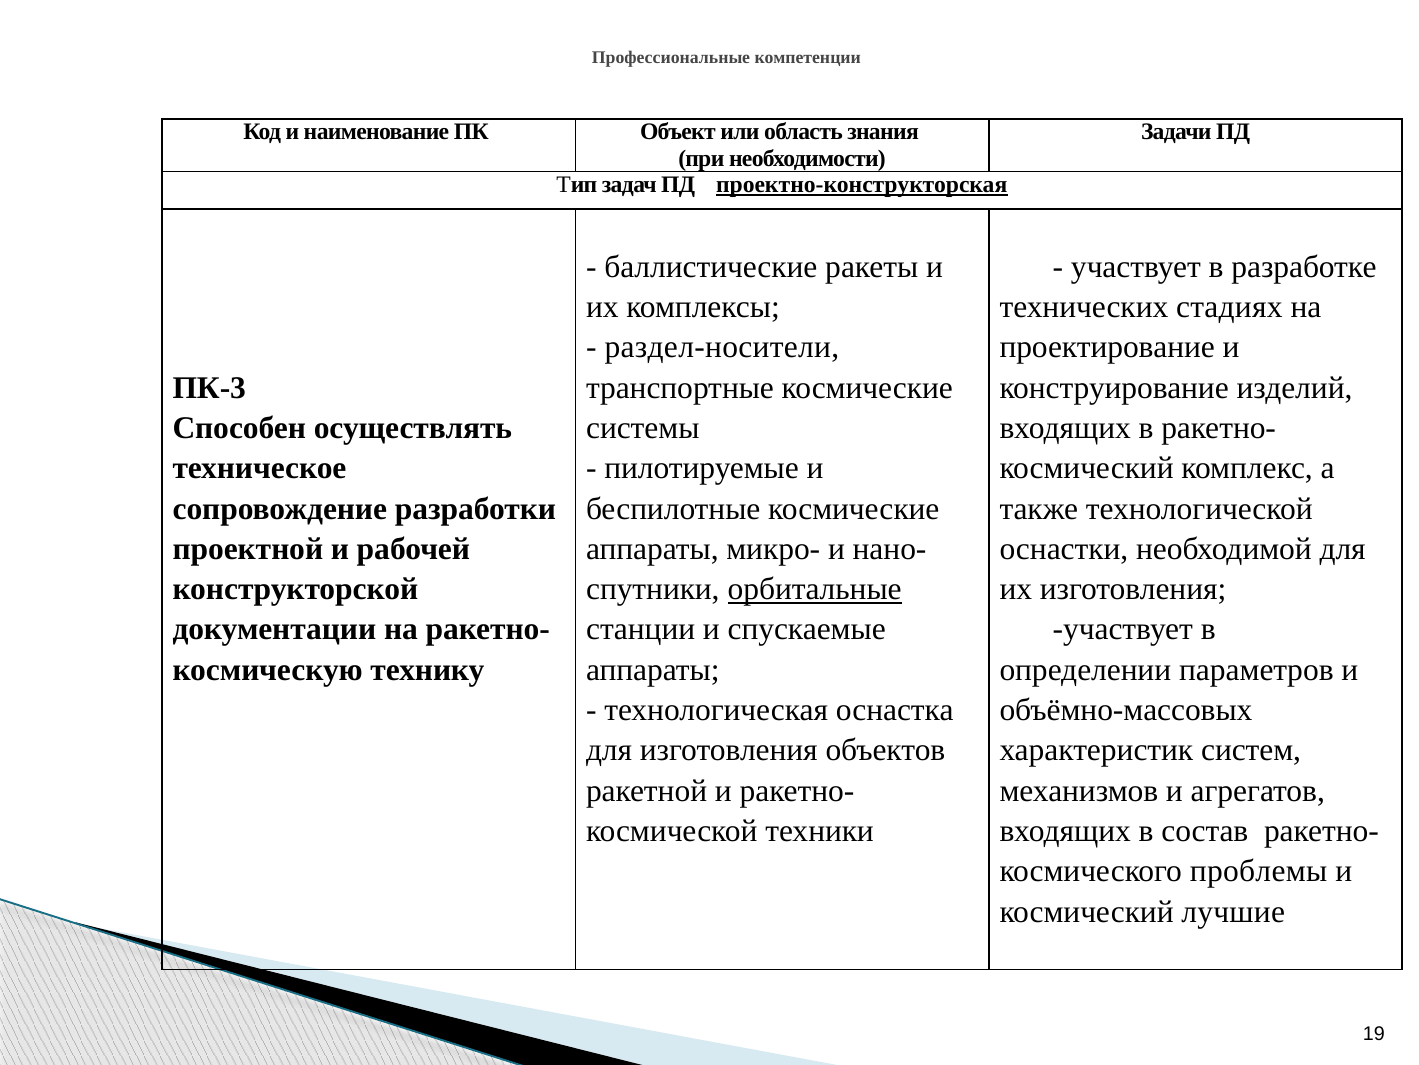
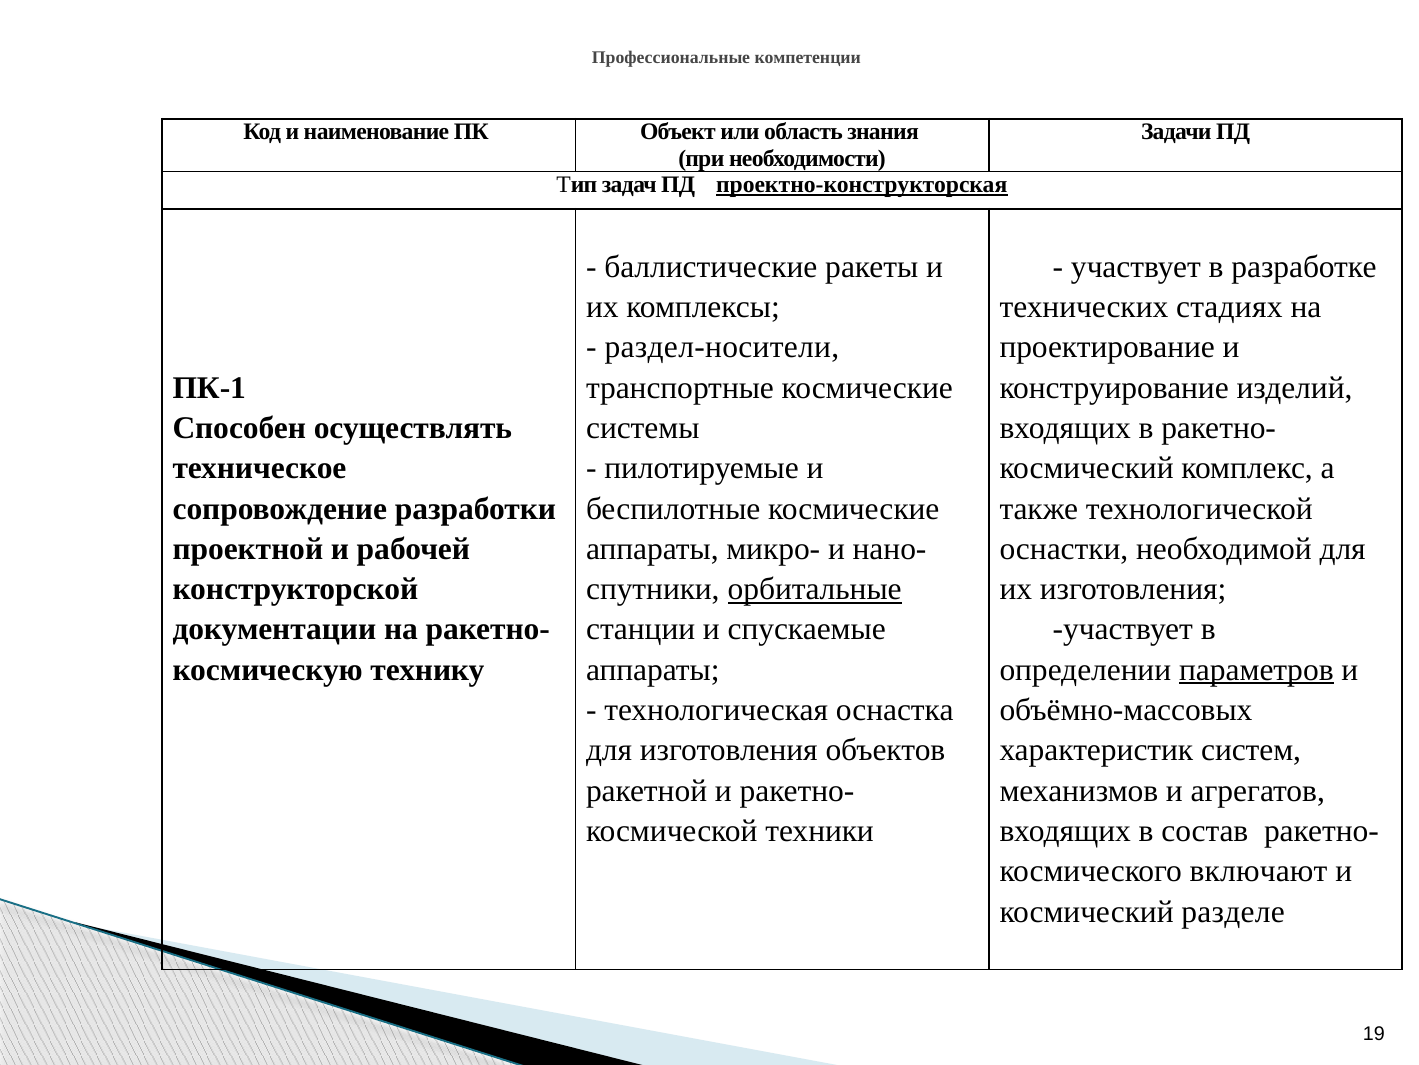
ПК-3: ПК-3 -> ПК-1 (209, 387)
параметров underline: none -> present (1256, 669)
проблемы: проблемы -> включают (1259, 871)
лучшие: лучшие -> разделе (1233, 911)
